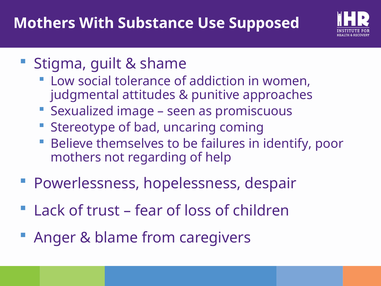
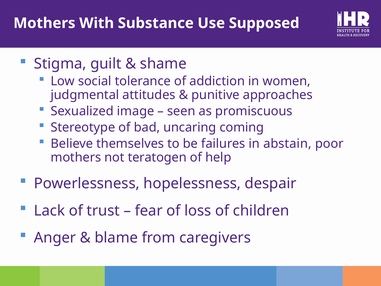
identify: identify -> abstain (287, 144)
regarding: regarding -> teratogen (157, 157)
